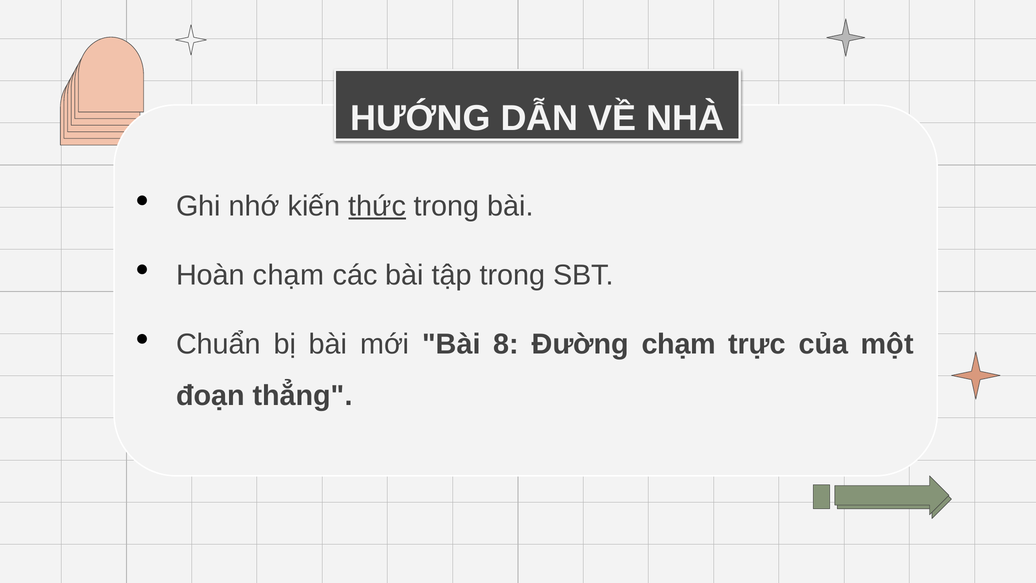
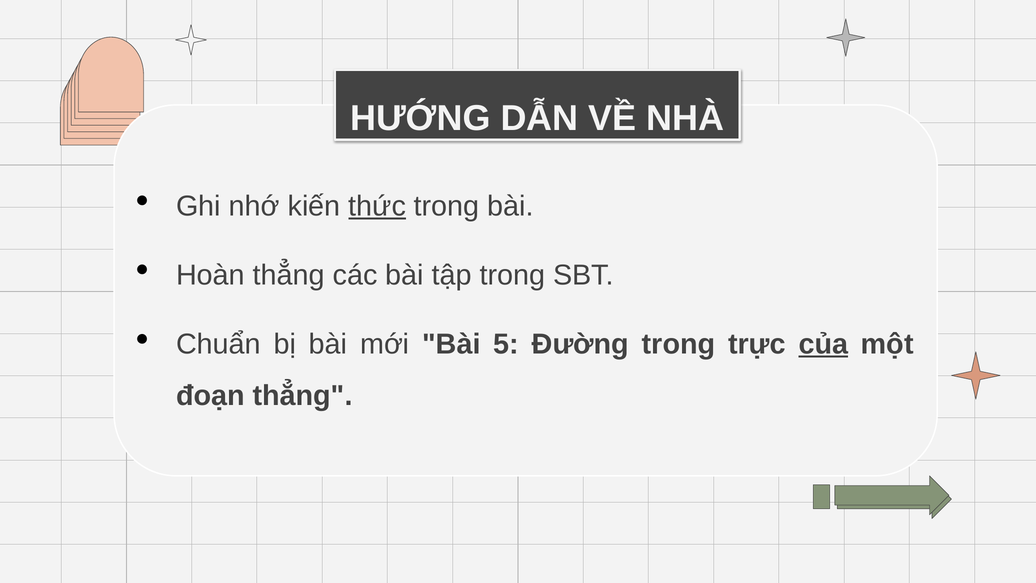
Hoàn chạm: chạm -> thẳng (289, 275)
8: 8 -> 5 (506, 344)
Đường chạm: chạm -> trong (679, 344)
của underline: none -> present (823, 344)
